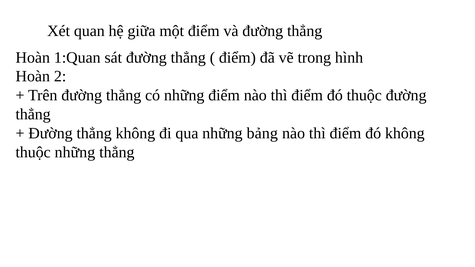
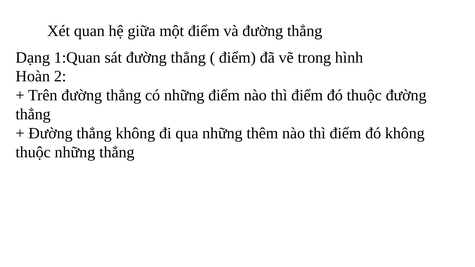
Hoàn: Hoàn -> Dạng (33, 57)
bảng: bảng -> thêm (262, 133)
